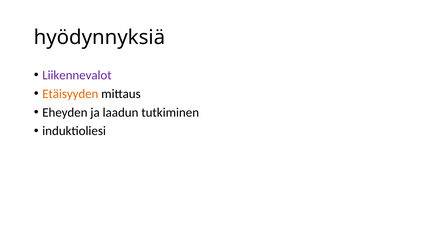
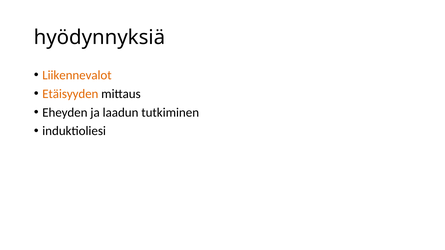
Liikennevalot colour: purple -> orange (77, 75)
